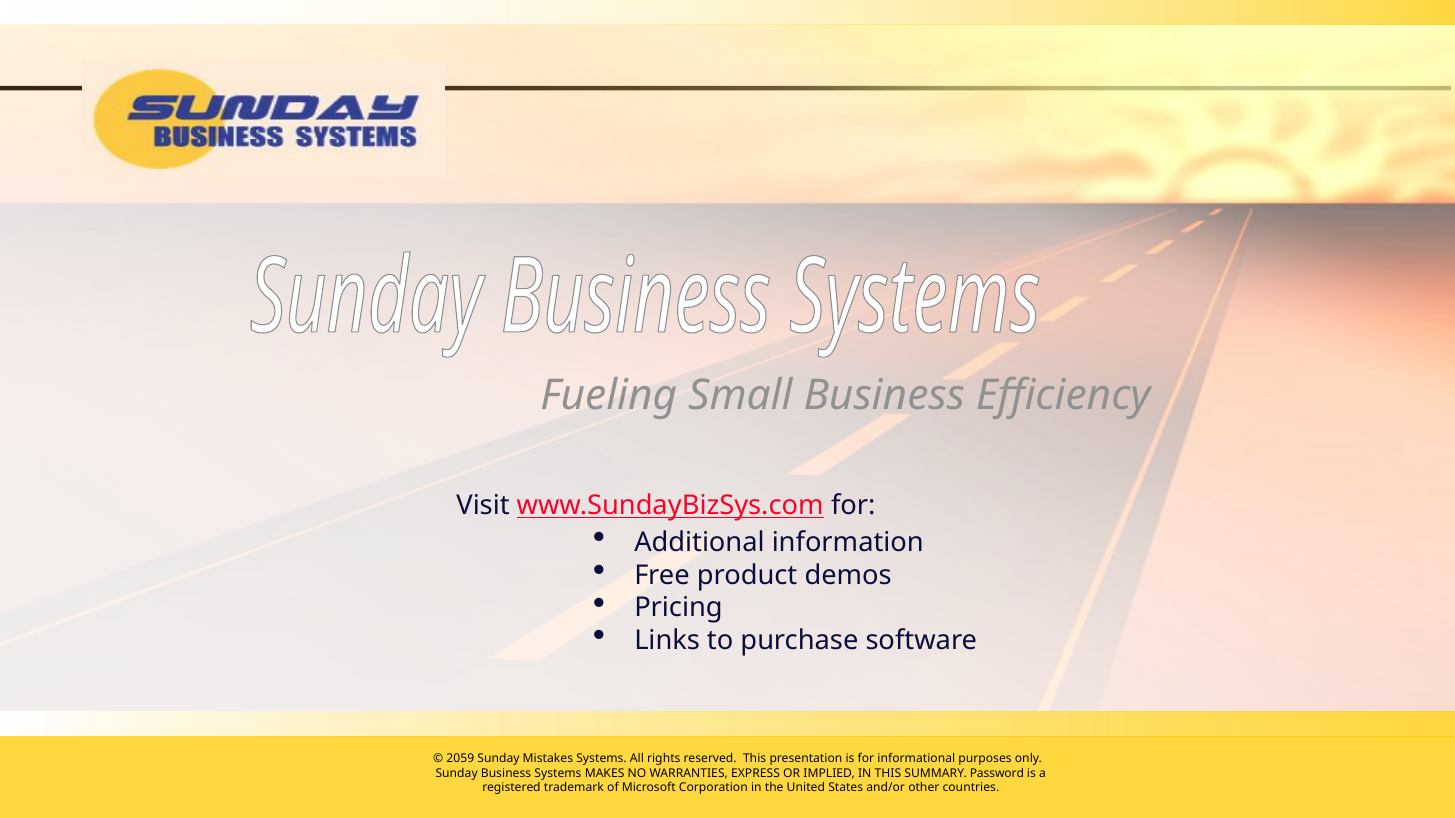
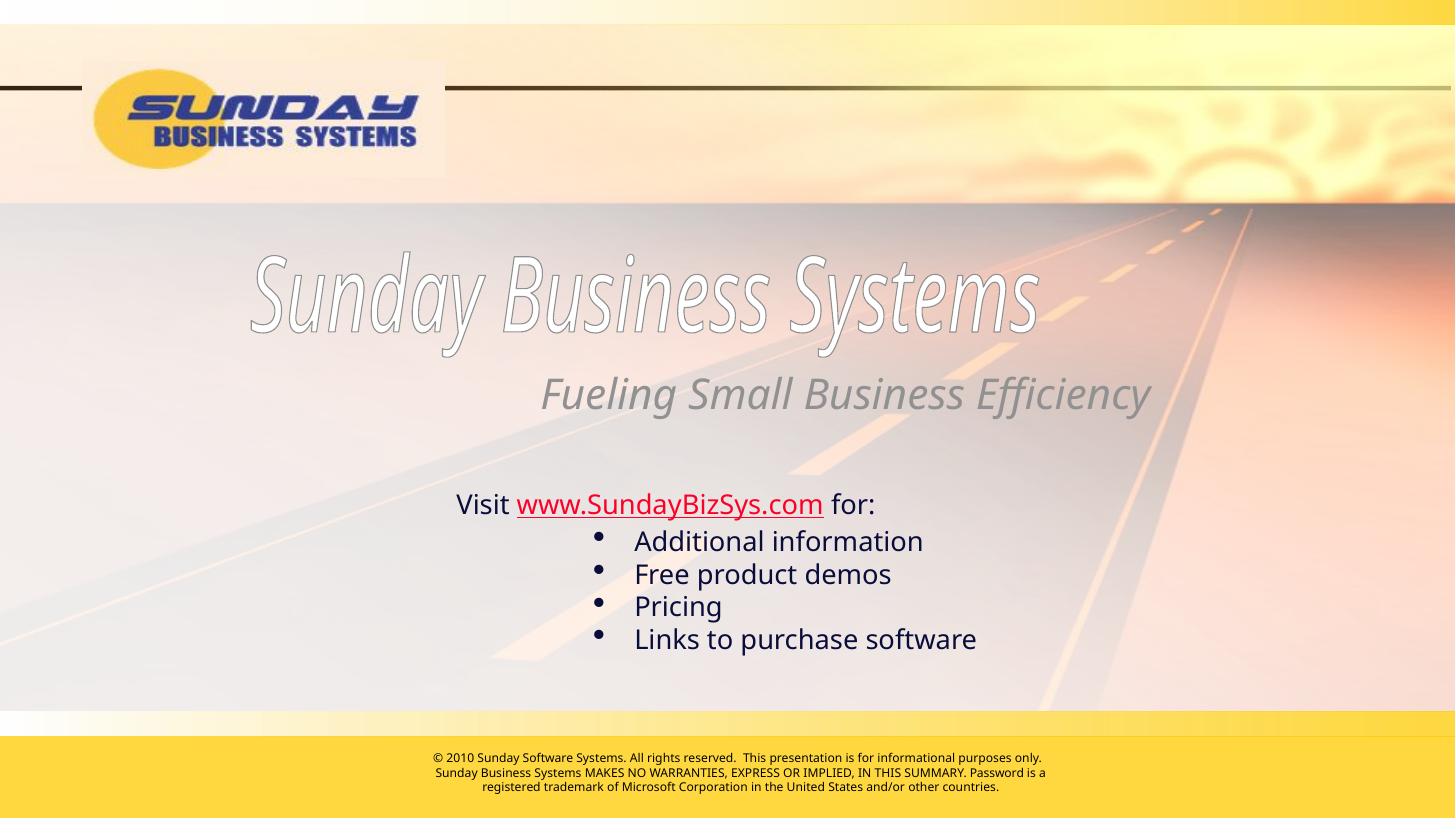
2059: 2059 -> 2010 (460, 759)
Sunday Mistakes: Mistakes -> Software (548, 759)
